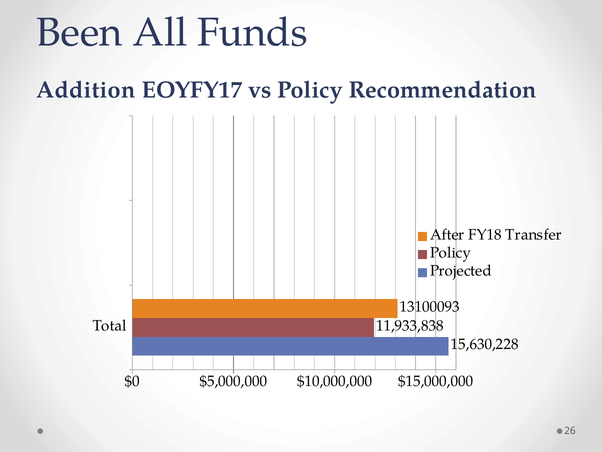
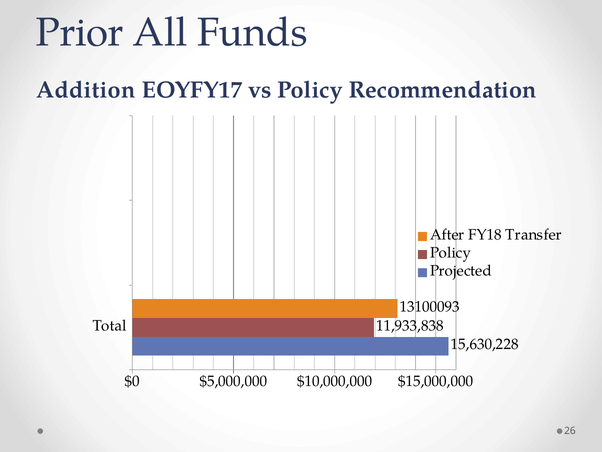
Been: Been -> Prior (80, 33)
